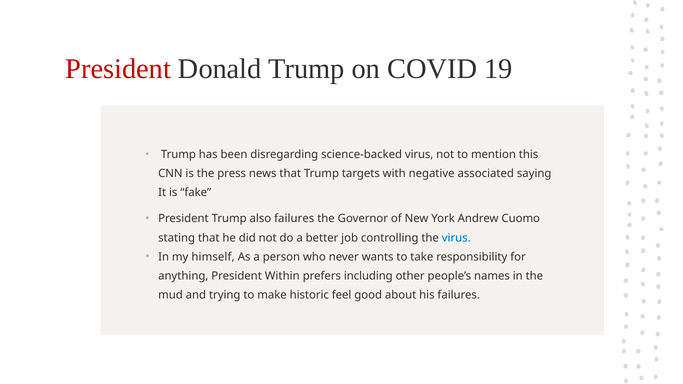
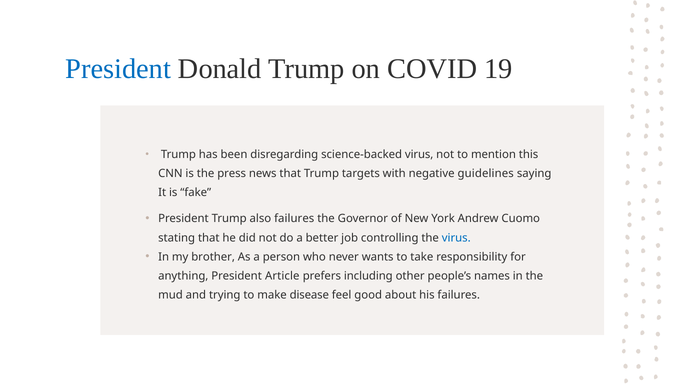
President colour: red -> blue (118, 69)
associated: associated -> guidelines (486, 174)
himself: himself -> brother (213, 257)
Within: Within -> Article (282, 276)
historic: historic -> disease (309, 295)
